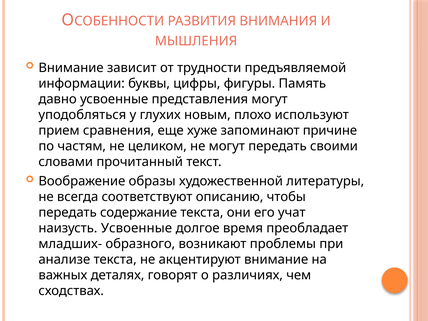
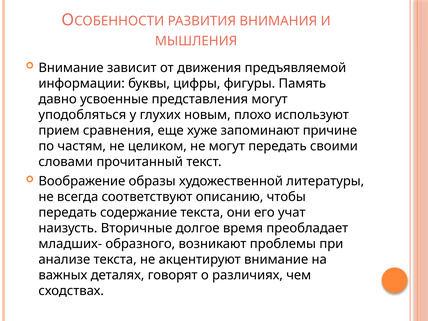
трудности: трудности -> движения (209, 68)
наизусть Усвоенные: Усвоенные -> Вторичные (137, 228)
